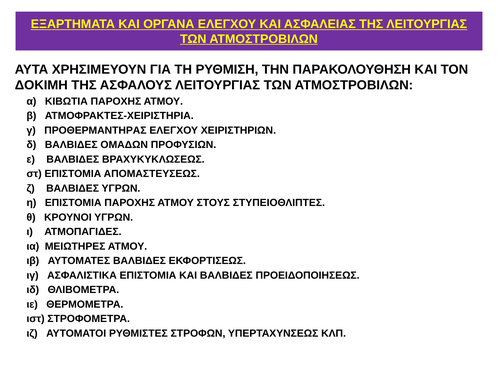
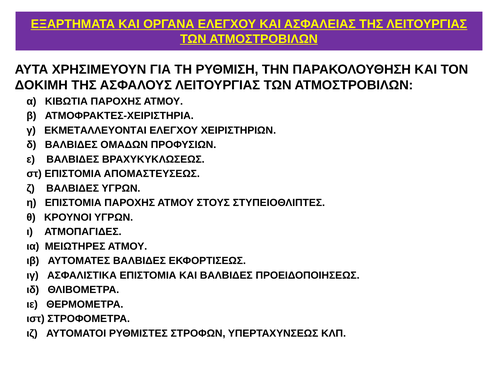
ΠΡΟΘΕΡΜΑΝΤΗΡΑΣ: ΠΡΟΘΕΡΜΑΝΤΗΡΑΣ -> ΕΚΜΕΤΑΛΛΕΥΟΝΤΑΙ (95, 130)
